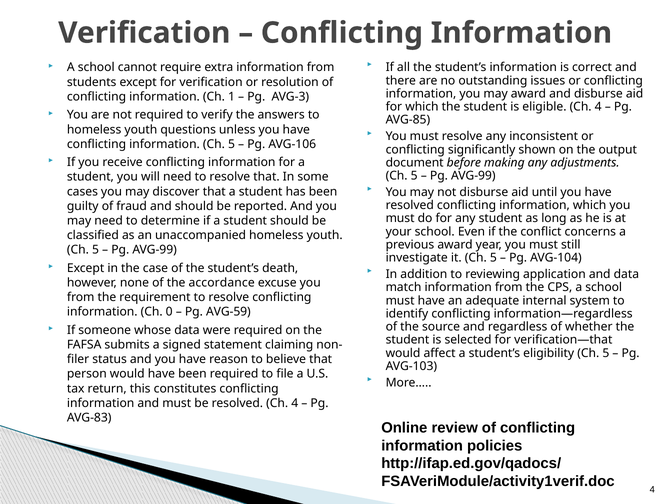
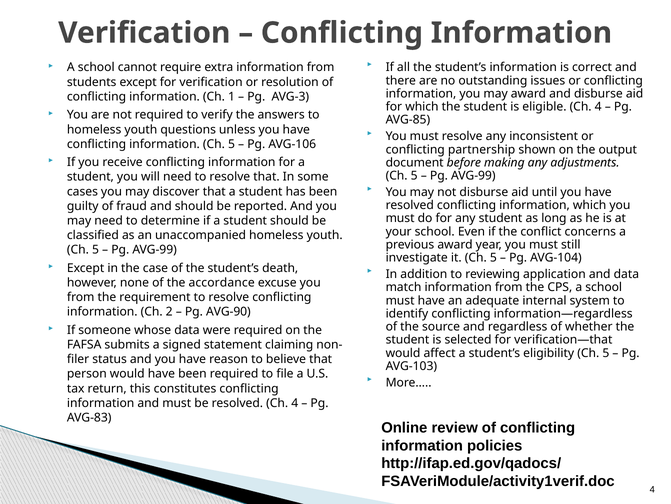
significantly: significantly -> partnership (482, 149)
0: 0 -> 2 (169, 311)
AVG-59: AVG-59 -> AVG-90 (228, 311)
